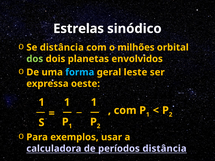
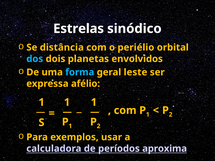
milhões: milhões -> periélio (136, 47)
dos colour: light green -> light blue (35, 59)
oeste: oeste -> afélio (86, 84)
períodos distância: distância -> aproxima (165, 149)
